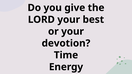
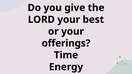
devotion: devotion -> offerings (66, 43)
